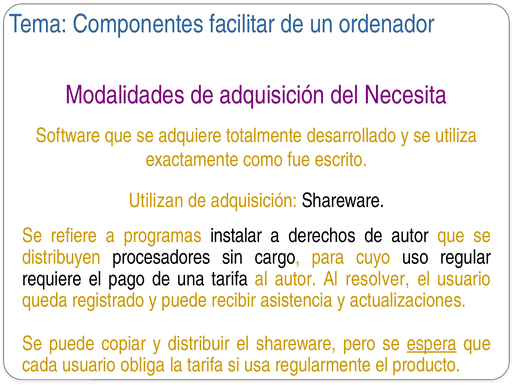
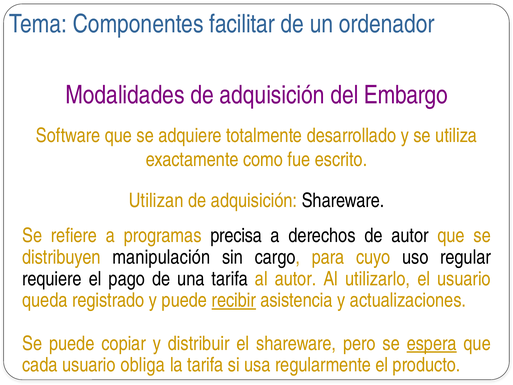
Necesita: Necesita -> Embargo (406, 95)
instalar: instalar -> precisa (236, 235)
procesadores: procesadores -> manipulación (161, 257)
resolver: resolver -> utilizarlo (378, 279)
recibir underline: none -> present (234, 300)
